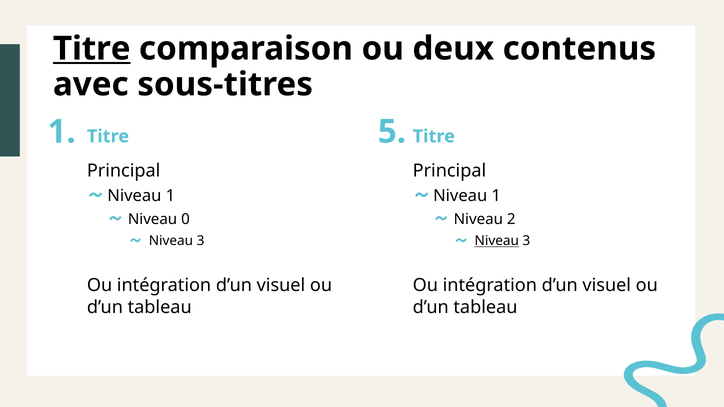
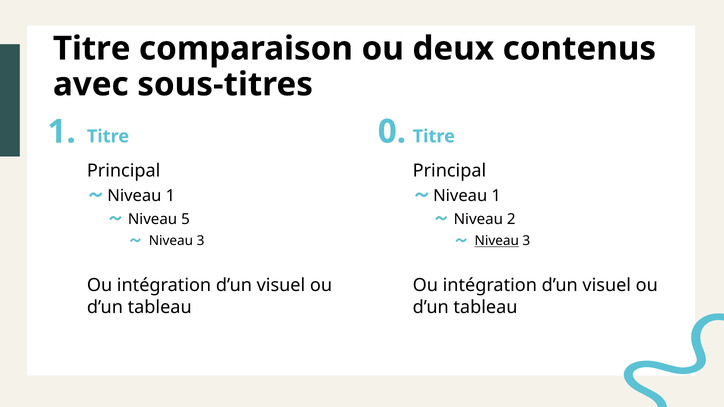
Titre underline: present -> none (92, 49)
5: 5 -> 0 (392, 132)
0: 0 -> 5 (185, 219)
